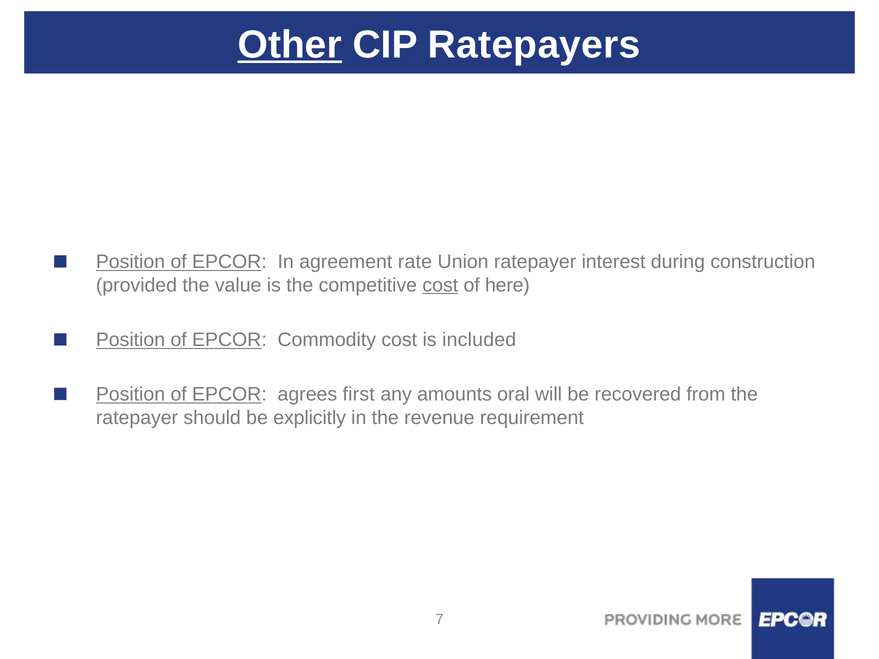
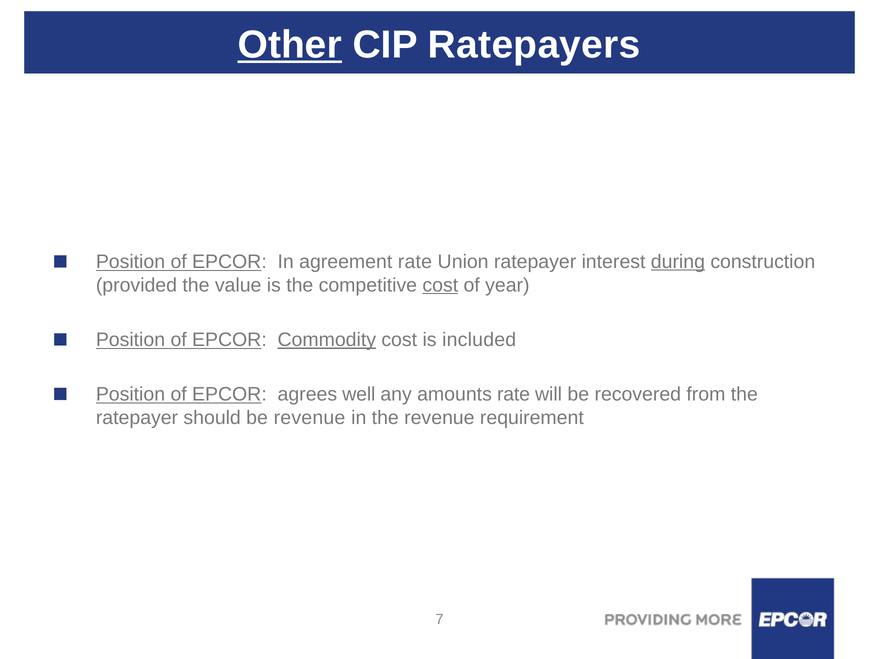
during underline: none -> present (678, 262)
here: here -> year (507, 285)
Commodity underline: none -> present (327, 340)
first: first -> well (359, 395)
amounts oral: oral -> rate (514, 395)
be explicitly: explicitly -> revenue (309, 418)
